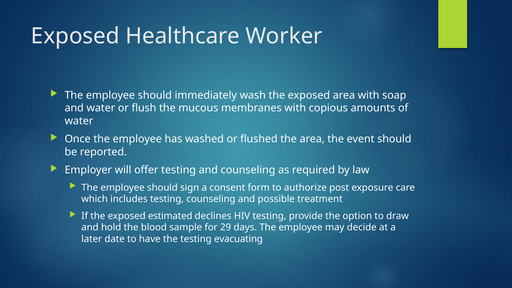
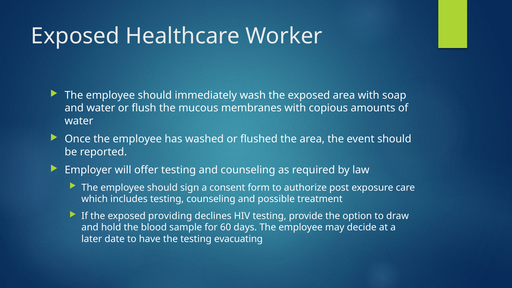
estimated: estimated -> providing (170, 216)
29: 29 -> 60 (226, 227)
